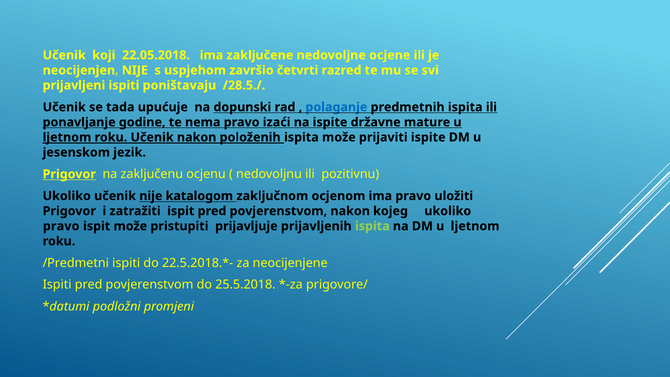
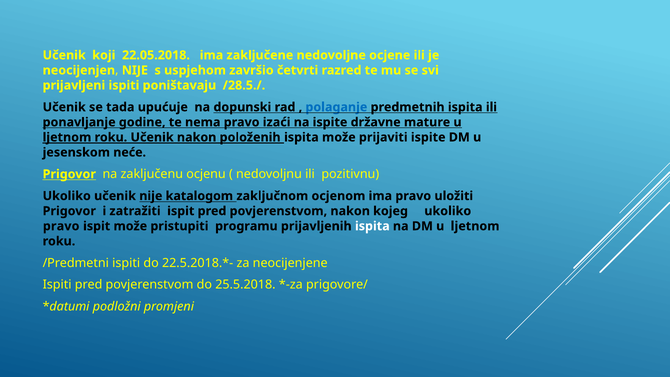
jezik: jezik -> neće (130, 152)
prijavljuje: prijavljuje -> programu (246, 226)
ispita colour: light green -> white (372, 226)
